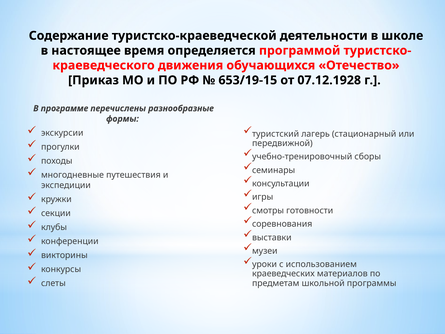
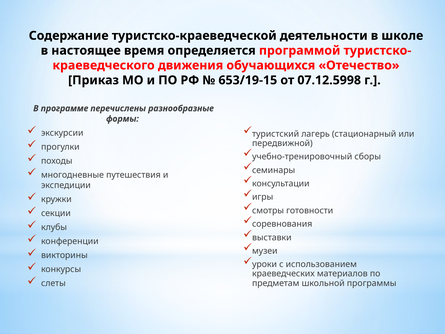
07.12.1928: 07.12.1928 -> 07.12.5998 (329, 80)
